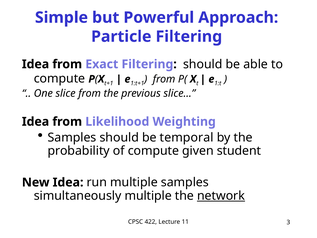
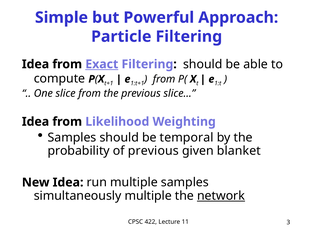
Exact underline: none -> present (102, 64)
of compute: compute -> previous (153, 151)
student: student -> blanket (239, 151)
